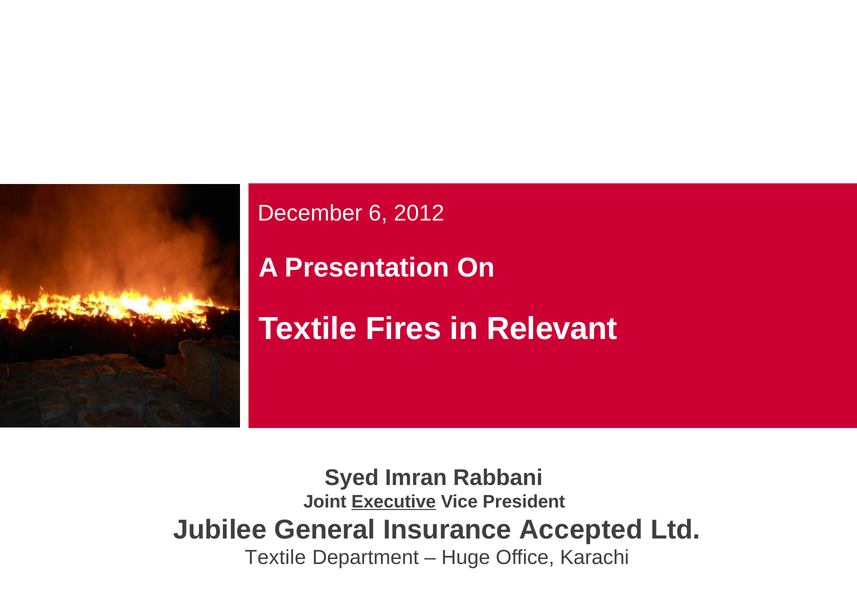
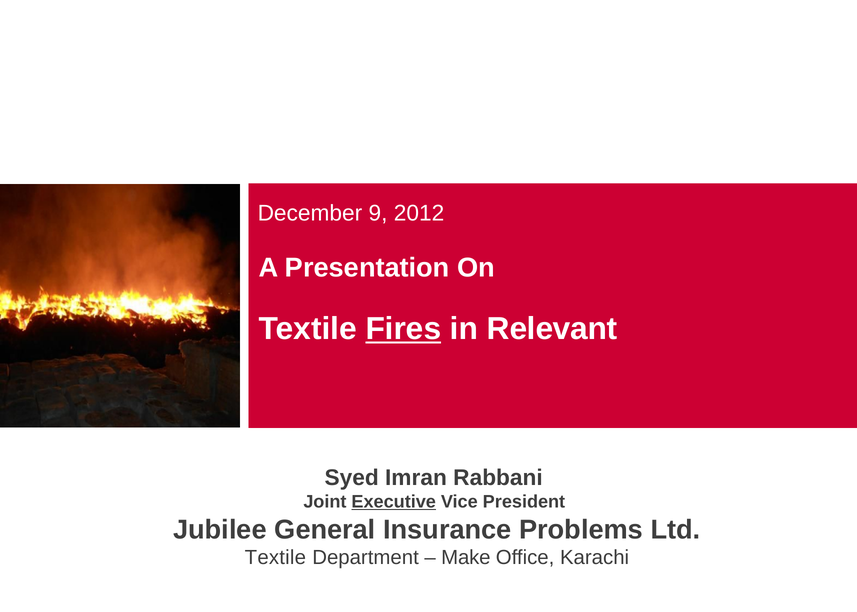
6: 6 -> 9 (378, 213)
Fires underline: none -> present (403, 329)
Accepted: Accepted -> Problems (581, 530)
Huge: Huge -> Make (466, 558)
